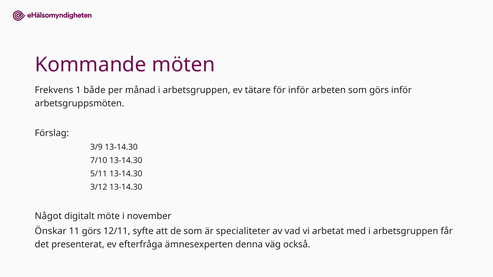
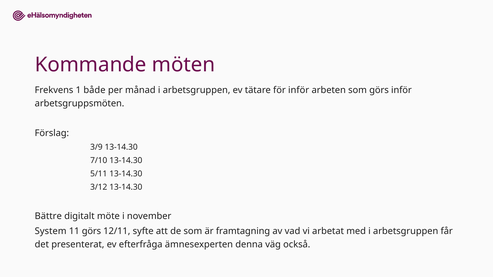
Något: Något -> Bättre (48, 216)
Önskar: Önskar -> System (51, 231)
specialiteter: specialiteter -> framtagning (243, 231)
